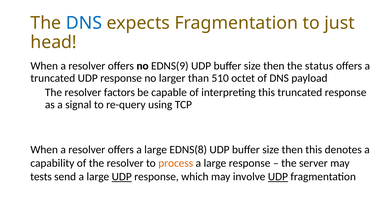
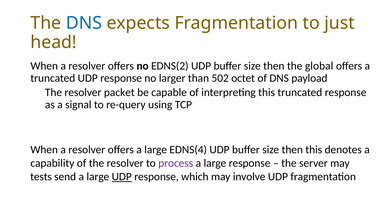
EDNS(9: EDNS(9 -> EDNS(2 (170, 66)
status: status -> global (319, 66)
510: 510 -> 502 (220, 78)
factors: factors -> packet (119, 92)
EDNS(8: EDNS(8 -> EDNS(4 (188, 149)
process colour: orange -> purple (176, 163)
UDP underline: present -> none (278, 176)
